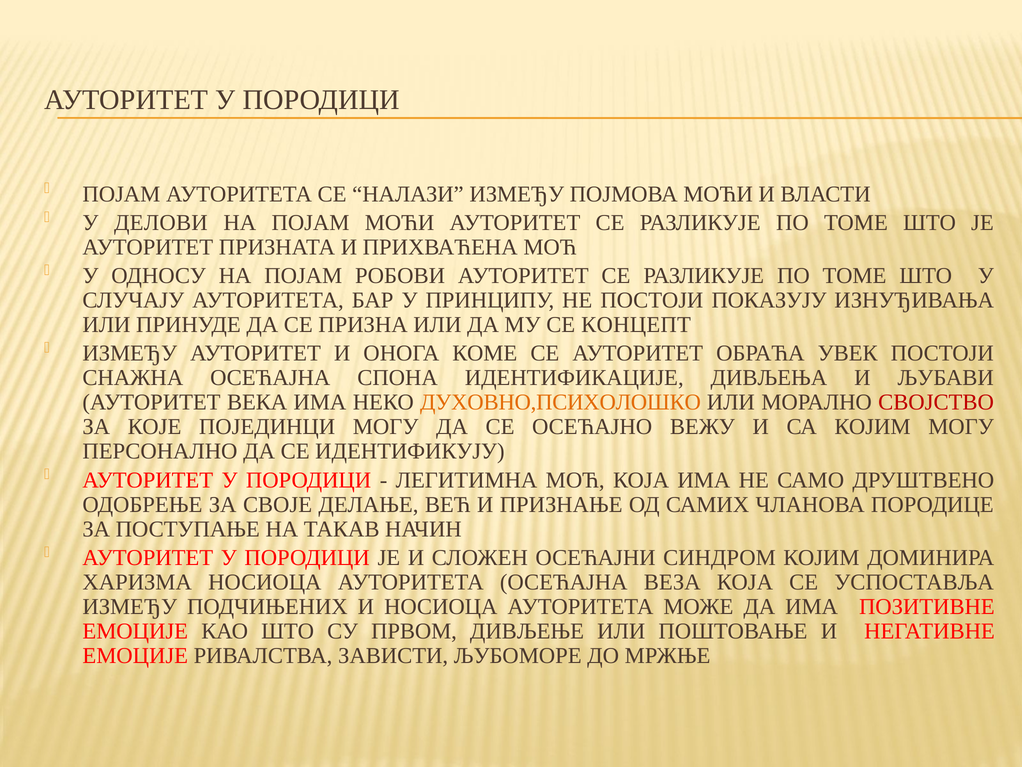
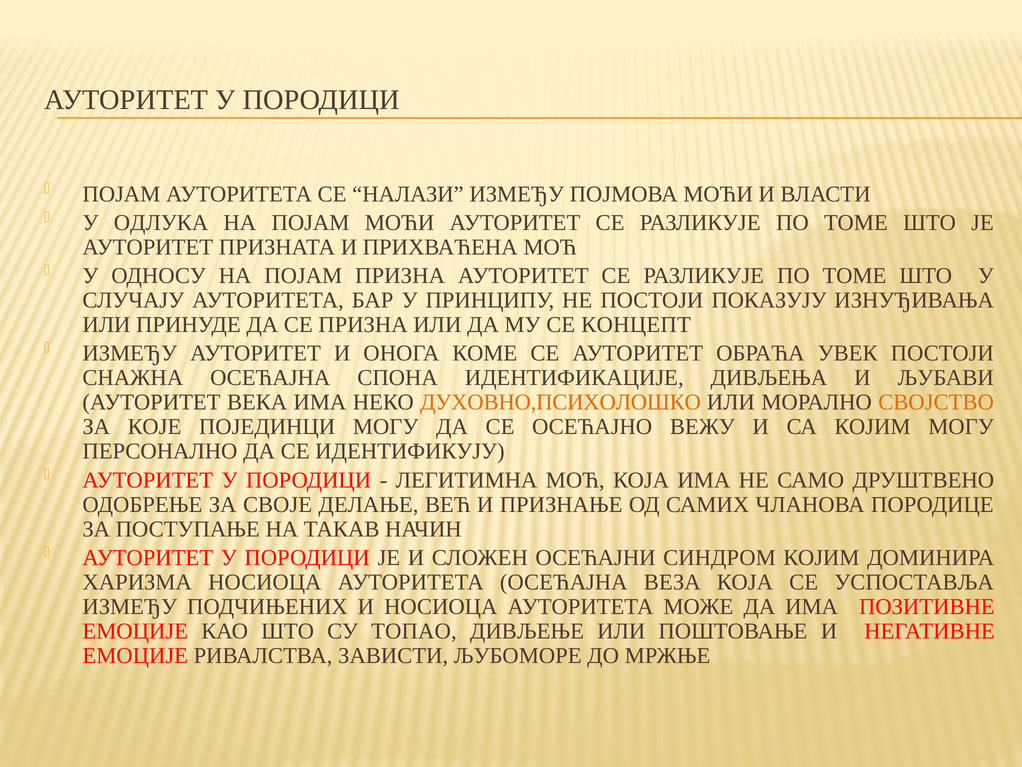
ДЕЛОВИ: ДЕЛОВИ -> ОДЛУКА (161, 223)
ПОЈАМ РОБОВИ: РОБОВИ -> ПРИЗНА (400, 276)
СВОЈСТВО colour: red -> orange (936, 402)
ПРВОМ: ПРВОМ -> ТОПАО (414, 631)
